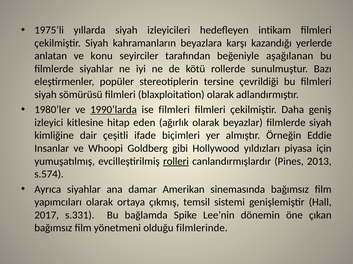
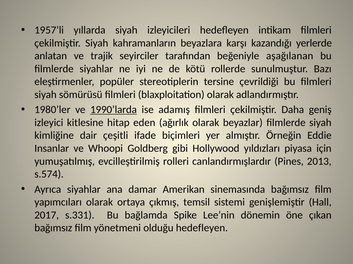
1975’li: 1975’li -> 1957’li (49, 30)
konu: konu -> trajik (102, 56)
ise filmleri: filmleri -> adamış (174, 110)
rolleri underline: present -> none (176, 162)
olduğu filmlerinde: filmlerinde -> hedefleyen (202, 229)
